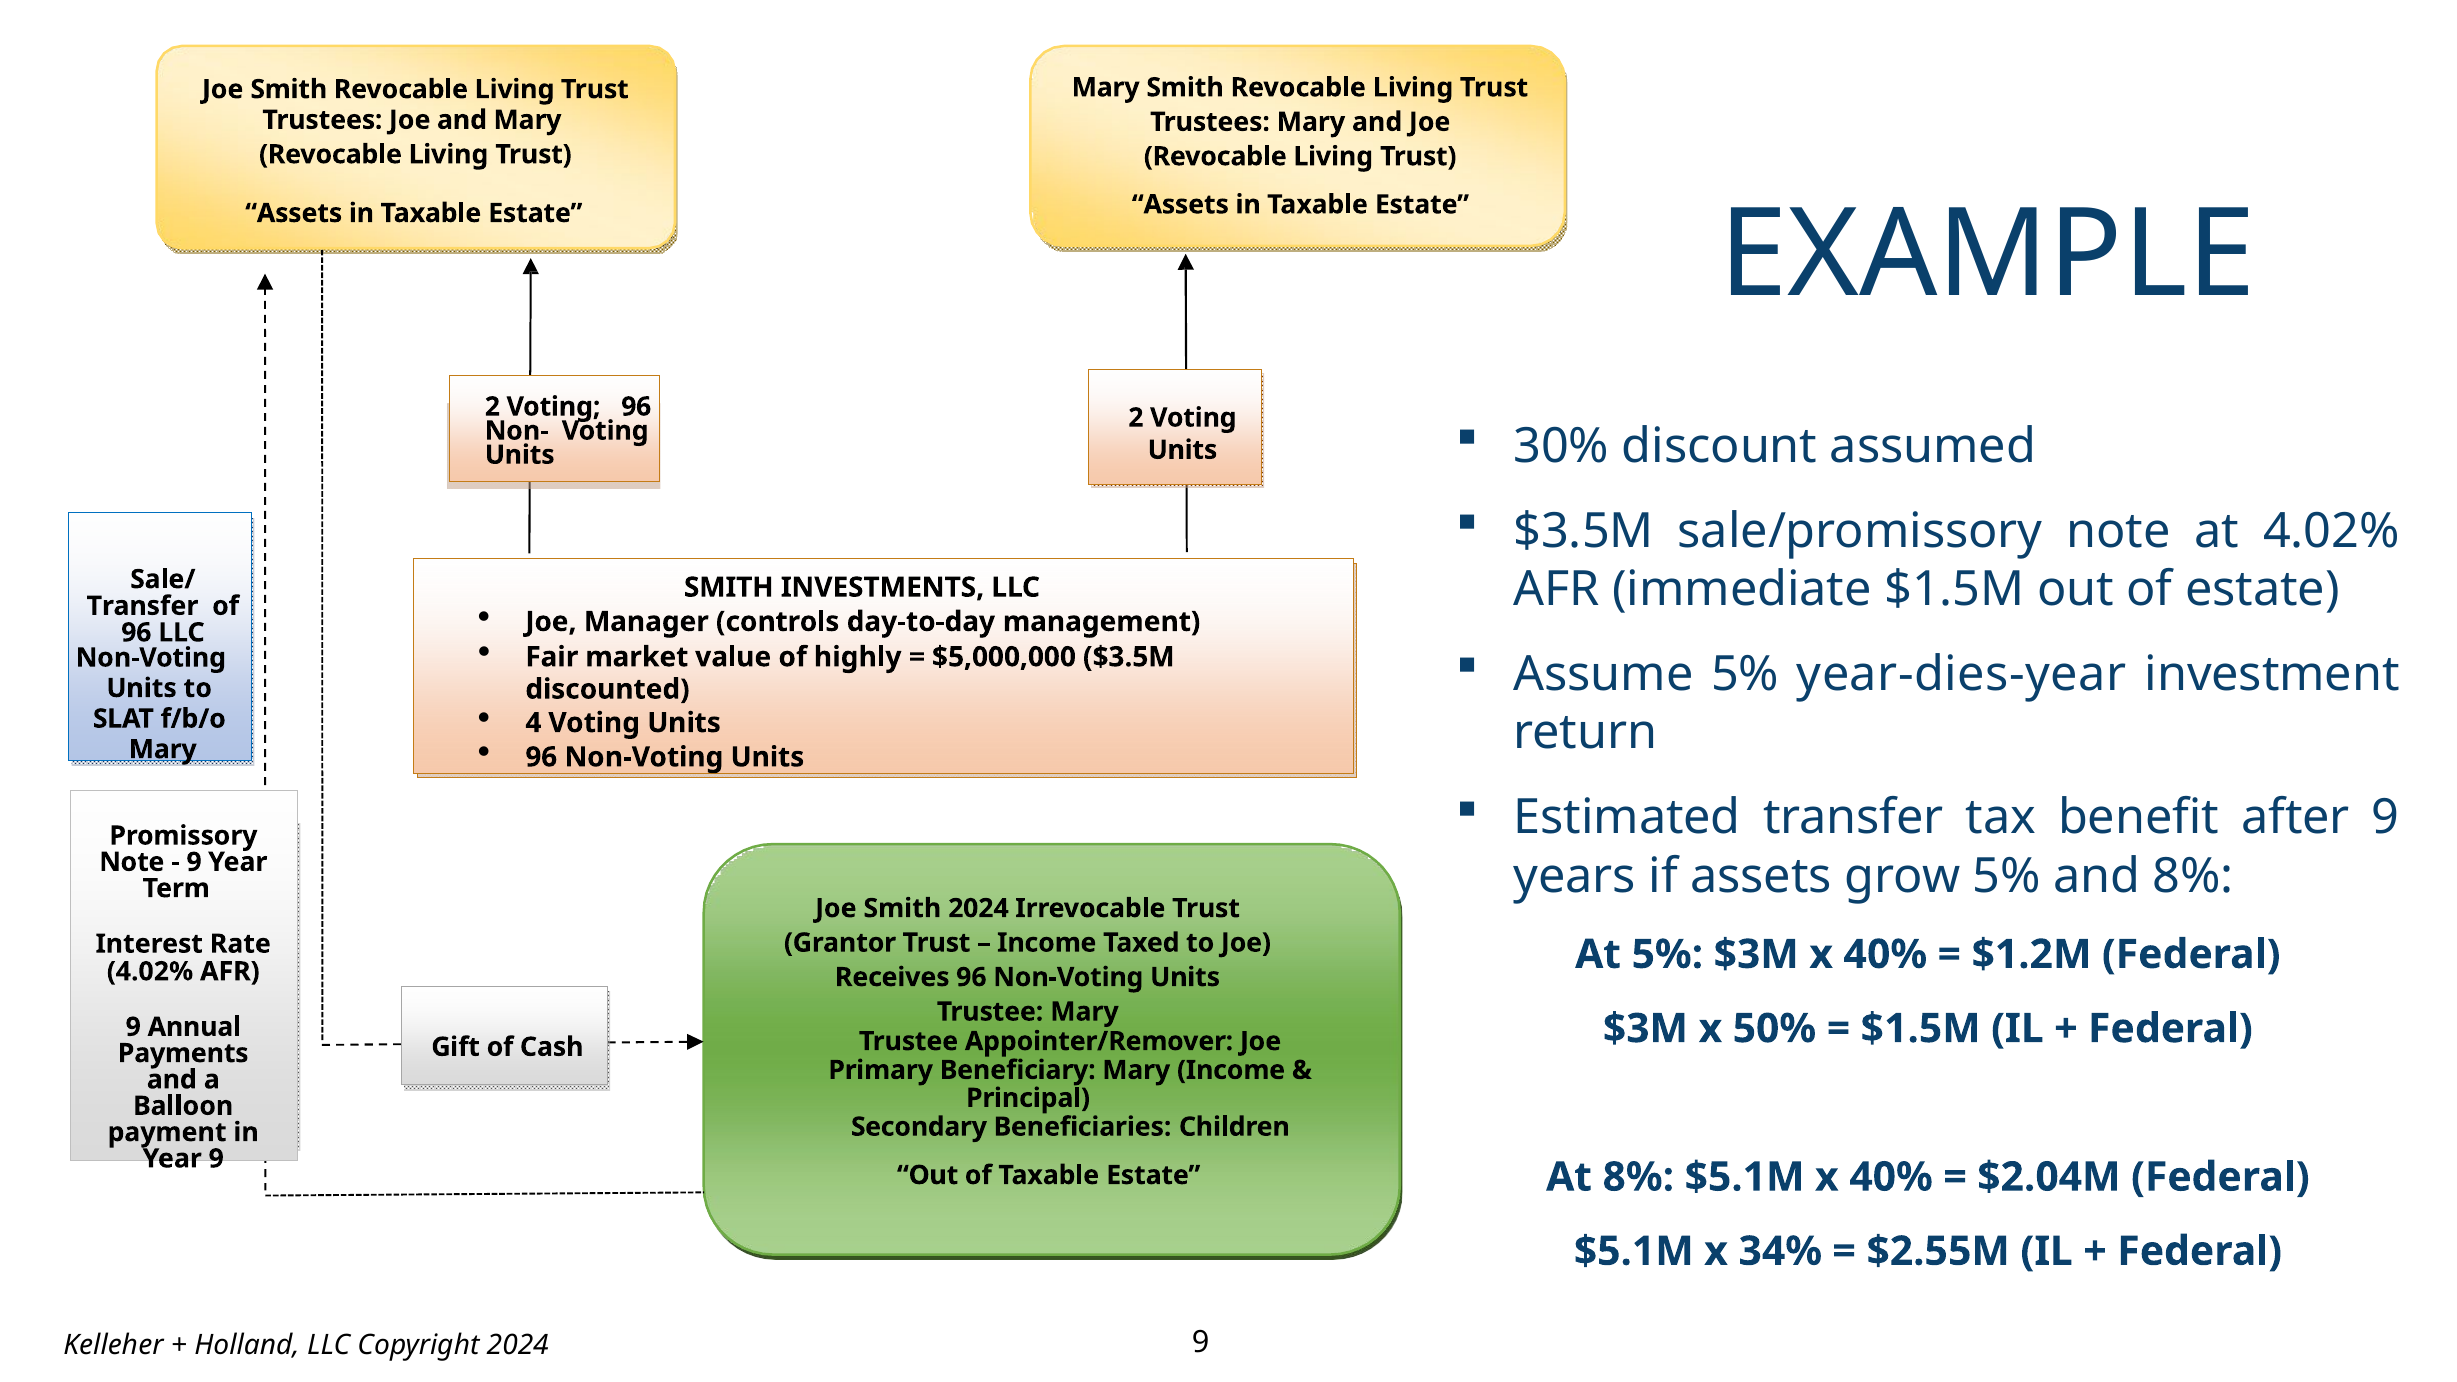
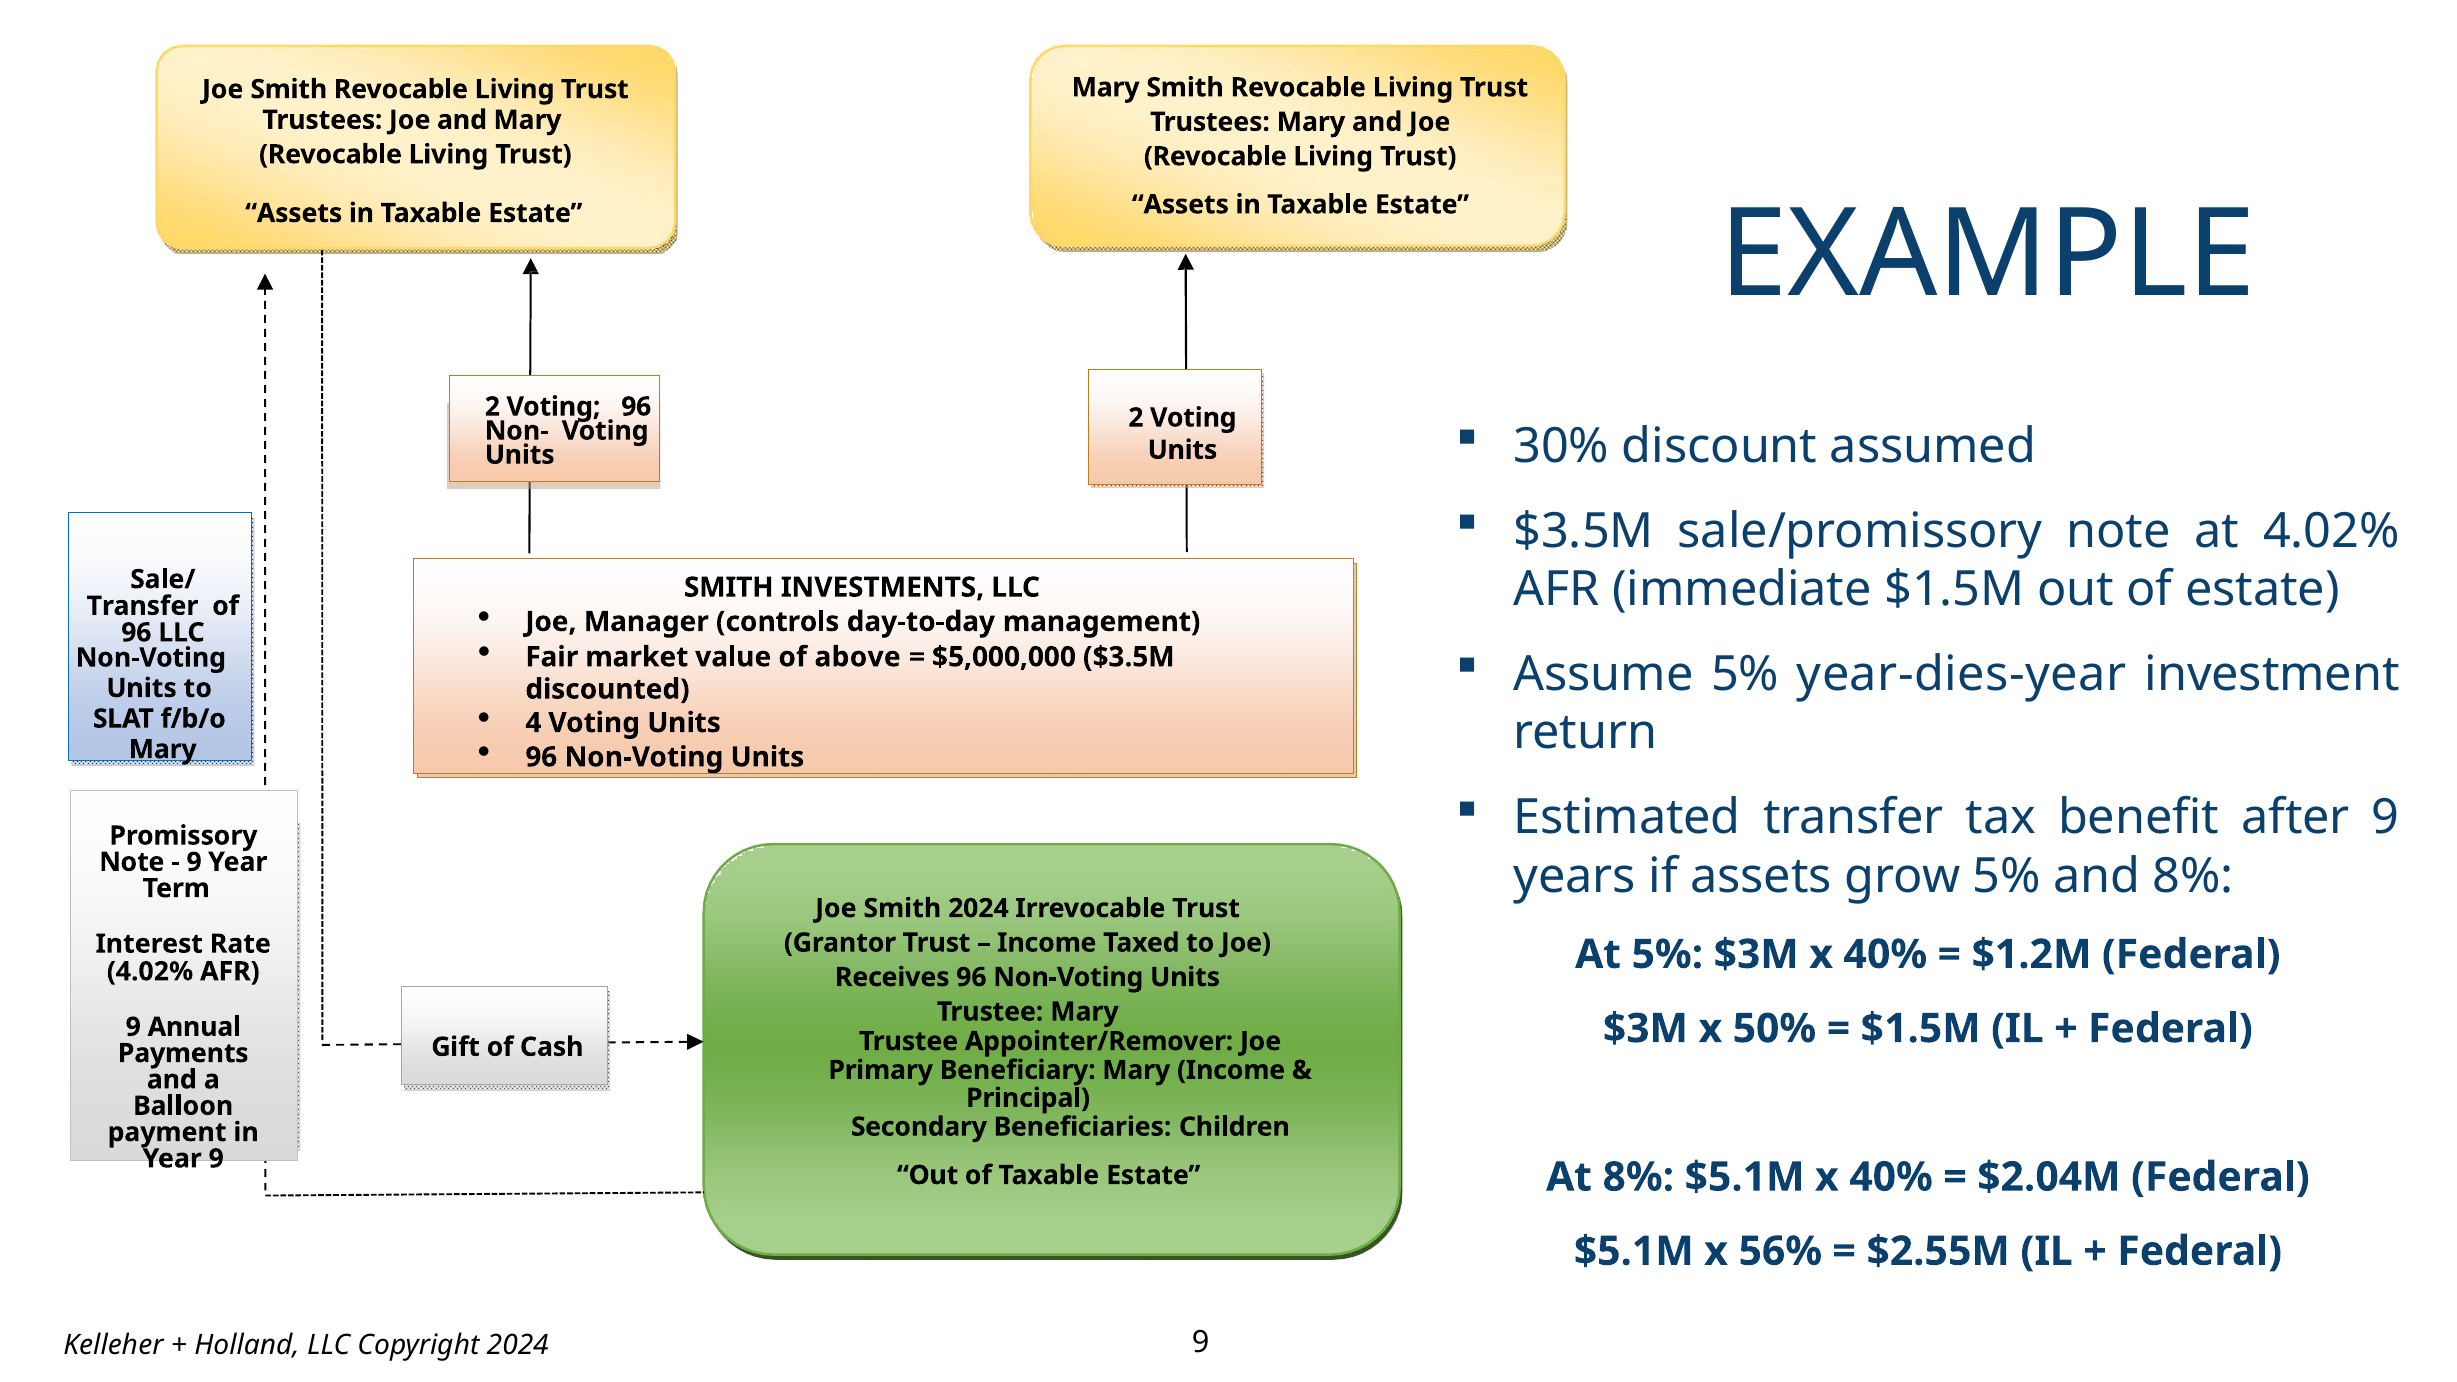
highly: highly -> above (858, 657)
34%: 34% -> 56% (1780, 1251)
